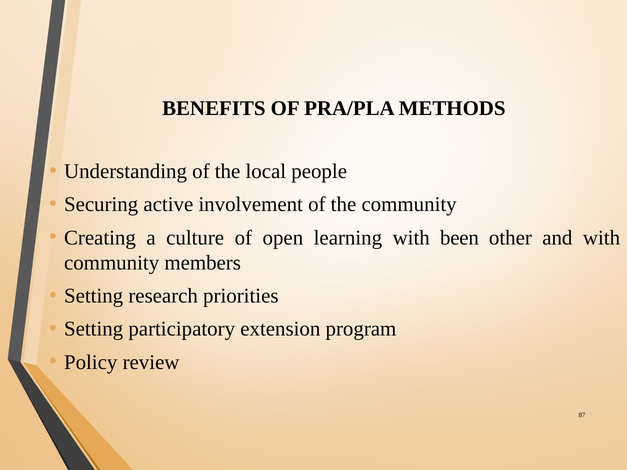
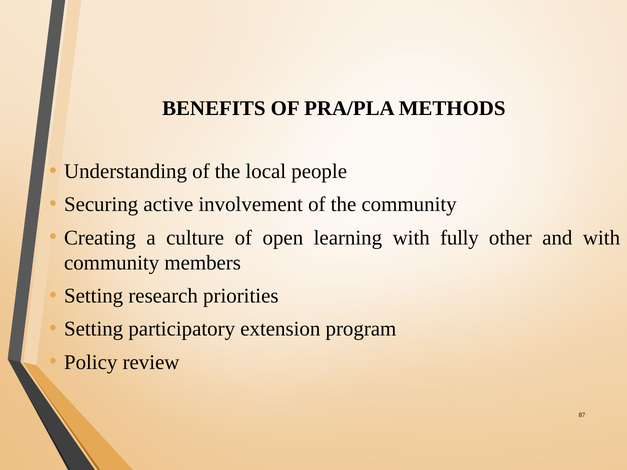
been: been -> fully (459, 238)
